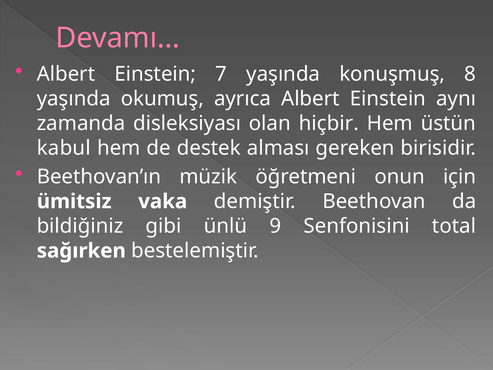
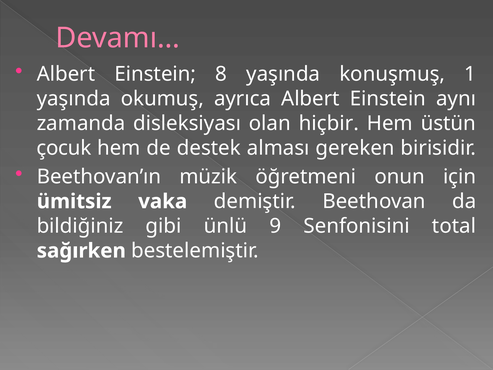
7: 7 -> 8 (221, 74)
8: 8 -> 1 (470, 74)
kabul: kabul -> çocuk (64, 148)
